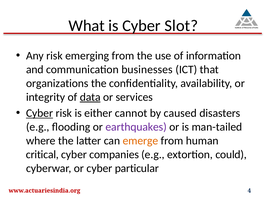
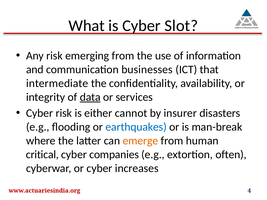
organizations: organizations -> intermediate (57, 83)
Cyber underline: present -> none (40, 113)
caused: caused -> insurer (180, 113)
earthquakes colour: purple -> blue (136, 127)
man-tailed: man-tailed -> man-break (217, 127)
could: could -> often (231, 155)
particular: particular -> increases (137, 169)
